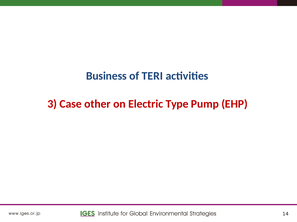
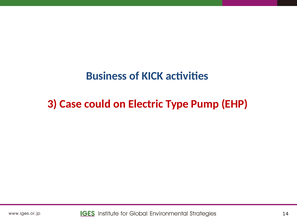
TERI: TERI -> KICK (152, 76)
other: other -> could (97, 104)
